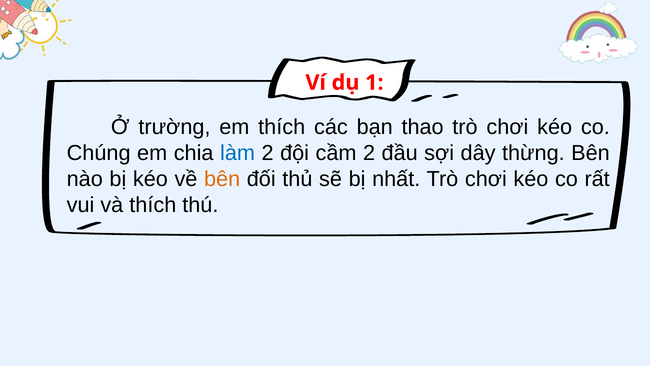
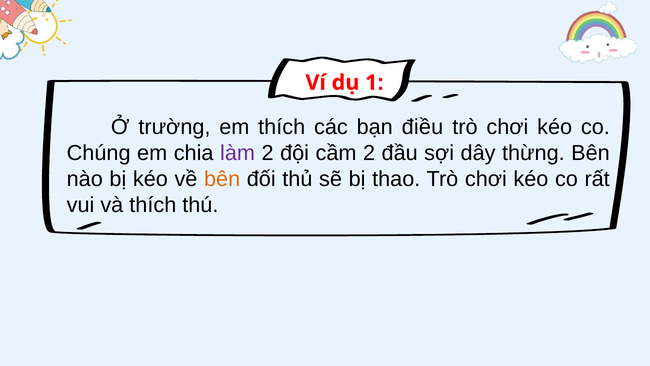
thao: thao -> điều (422, 127)
làm colour: blue -> purple (238, 153)
nhất: nhất -> thao (396, 179)
